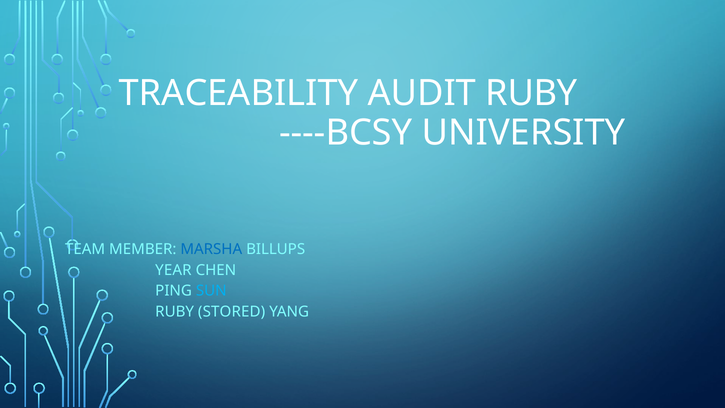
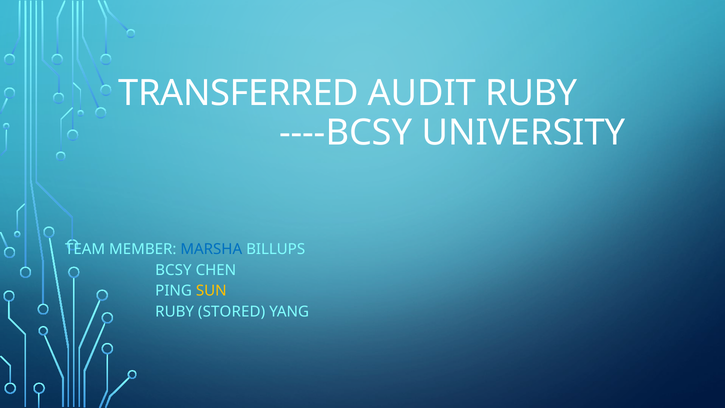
TRACEABILITY: TRACEABILITY -> TRANSFERRED (239, 93)
YEAR: YEAR -> BCSY (173, 270)
SUN colour: light blue -> yellow (211, 291)
